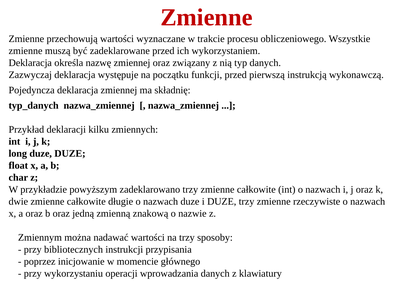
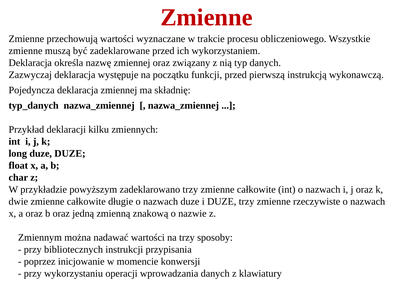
głównego: głównego -> konwersji (181, 261)
